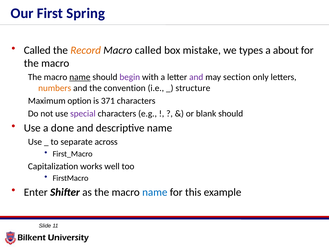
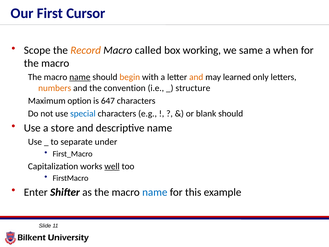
Spring: Spring -> Cursor (86, 13)
Called: Called -> Scope (37, 50)
mistake: mistake -> working (202, 50)
types: types -> same (251, 50)
about: about -> when (286, 50)
begin colour: purple -> orange (130, 77)
and colour: purple -> orange (196, 77)
section: section -> learned (237, 77)
371: 371 -> 647 (108, 101)
special colour: purple -> blue (83, 114)
done: done -> store (62, 128)
across: across -> under (106, 142)
well underline: none -> present (112, 166)
